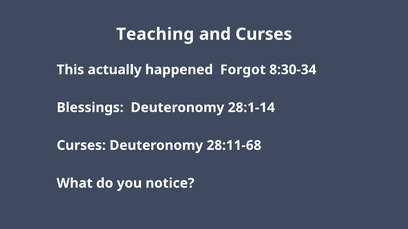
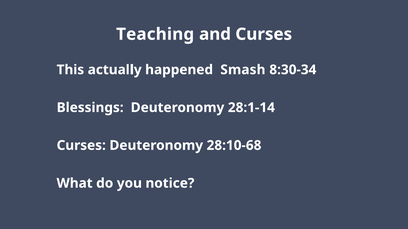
Forgot: Forgot -> Smash (243, 70)
28:11-68: 28:11-68 -> 28:10-68 (234, 146)
